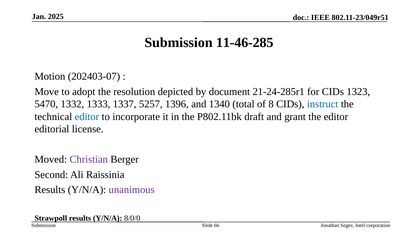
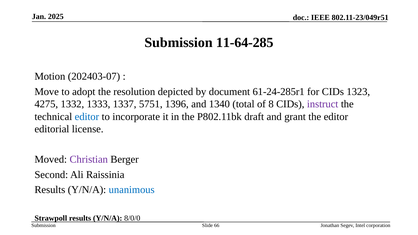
11-46-285: 11-46-285 -> 11-64-285 (245, 43)
21-24-285r1: 21-24-285r1 -> 61-24-285r1 (279, 92)
5470: 5470 -> 4275 (46, 104)
5257: 5257 -> 5751 (151, 104)
instruct colour: blue -> purple (323, 104)
unanimous colour: purple -> blue (132, 190)
